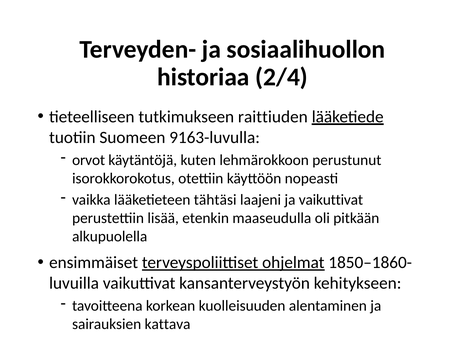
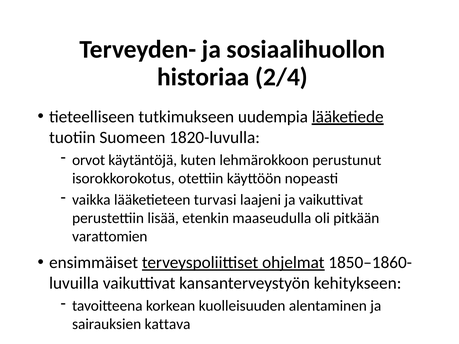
raittiuden: raittiuden -> uudempia (273, 117)
9163-luvulla: 9163-luvulla -> 1820-luvulla (215, 138)
tähtäsi: tähtäsi -> turvasi (215, 200)
alkupuolella: alkupuolella -> varattomien (110, 237)
